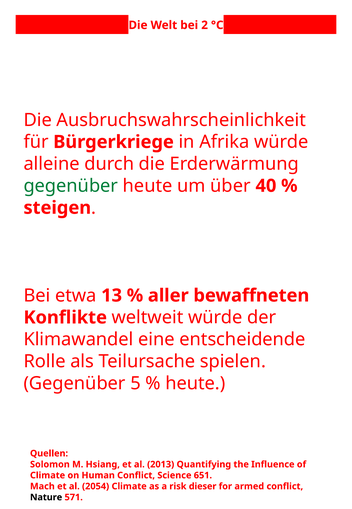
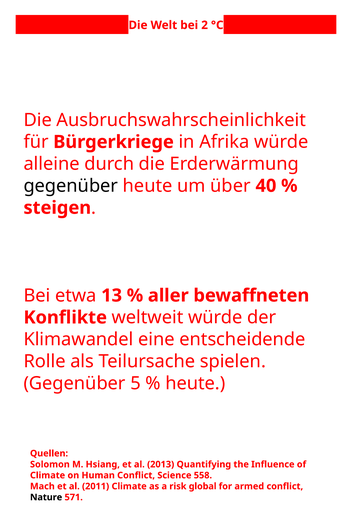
gegenüber colour: green -> black (71, 186)
651: 651 -> 558 (203, 475)
2054: 2054 -> 2011 (96, 486)
dieser: dieser -> global (203, 486)
